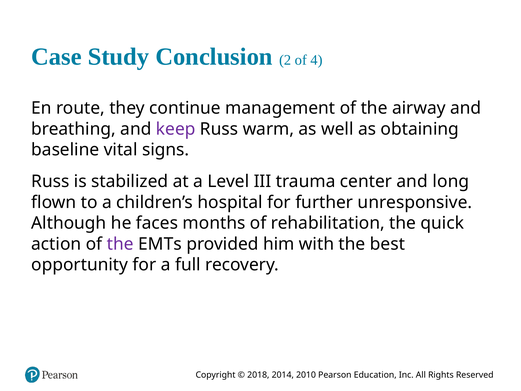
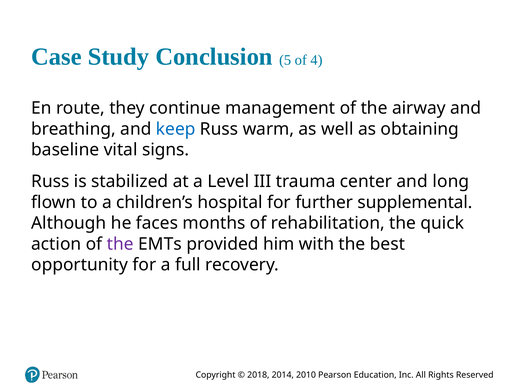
2: 2 -> 5 (285, 60)
keep colour: purple -> blue (176, 129)
unresponsive: unresponsive -> supplemental (415, 202)
